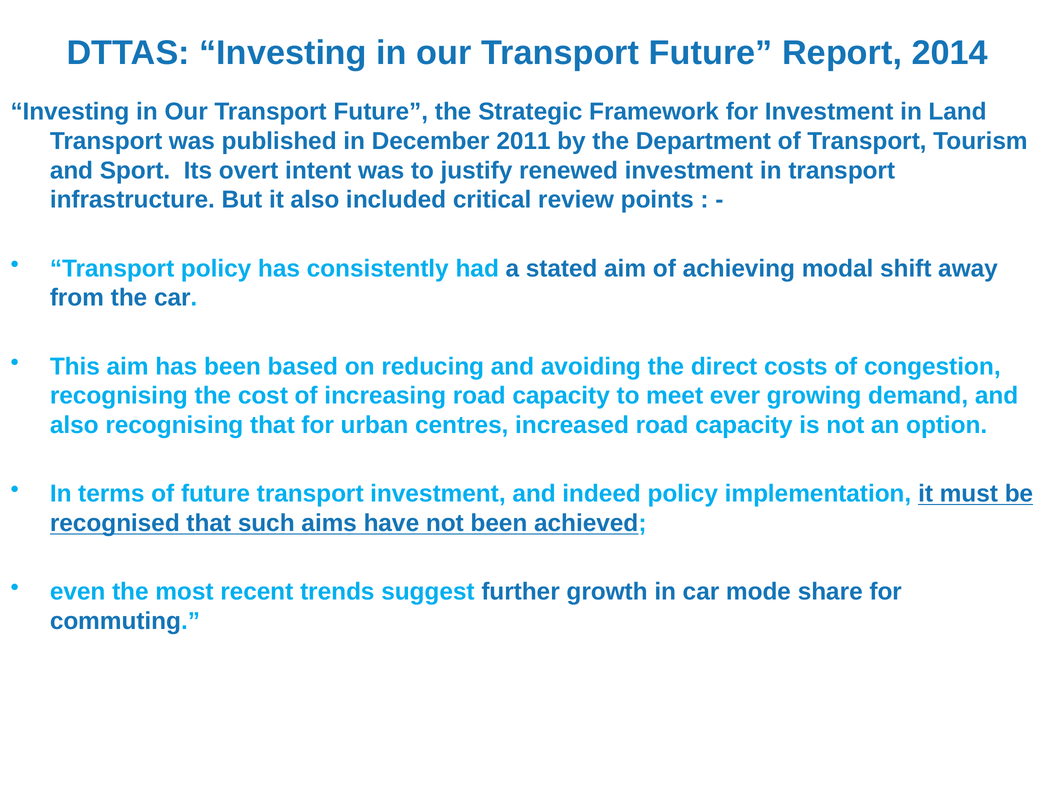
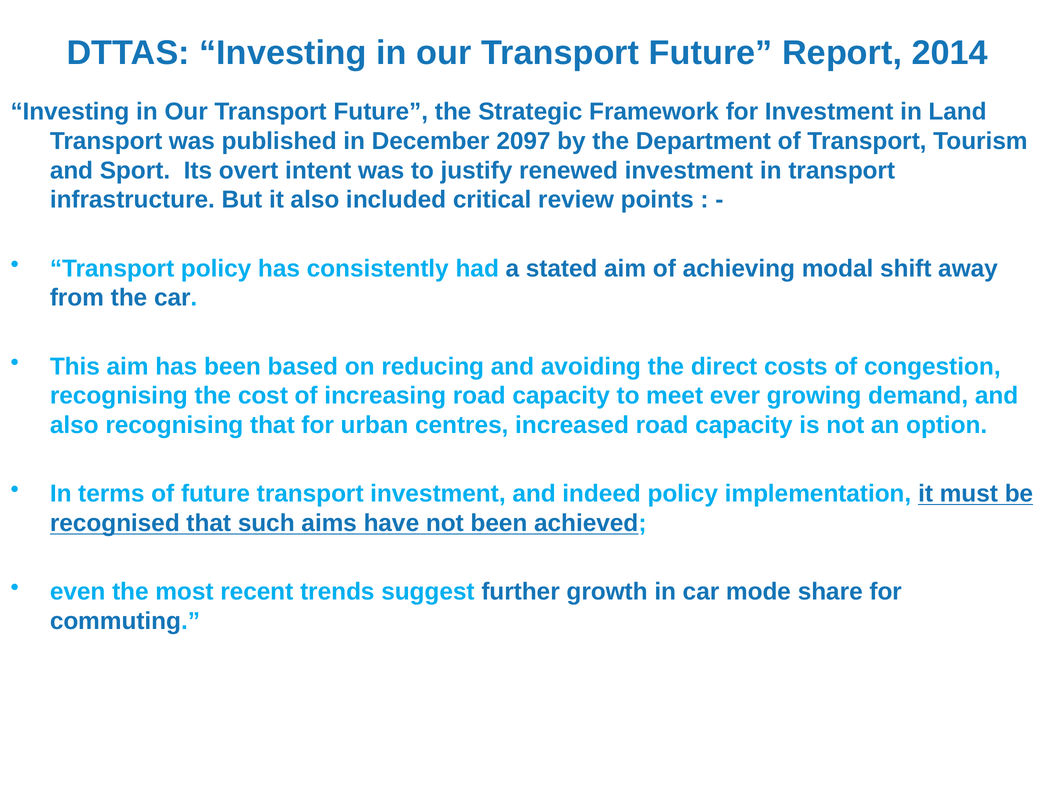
2011: 2011 -> 2097 (523, 141)
